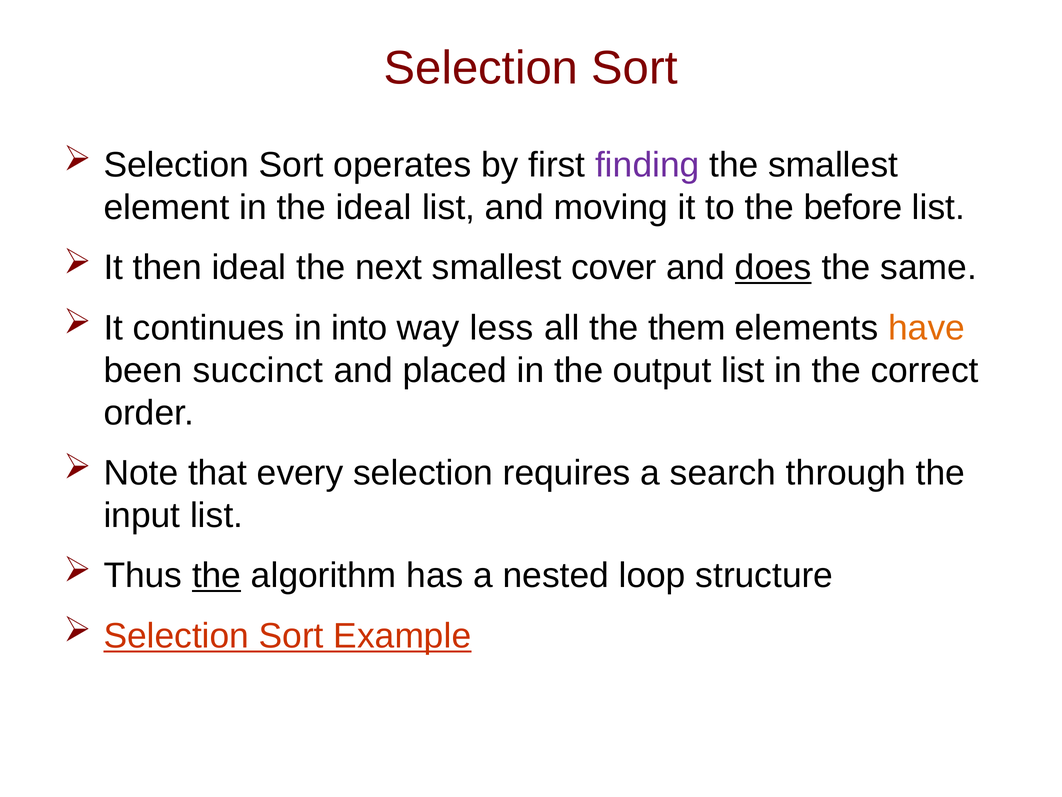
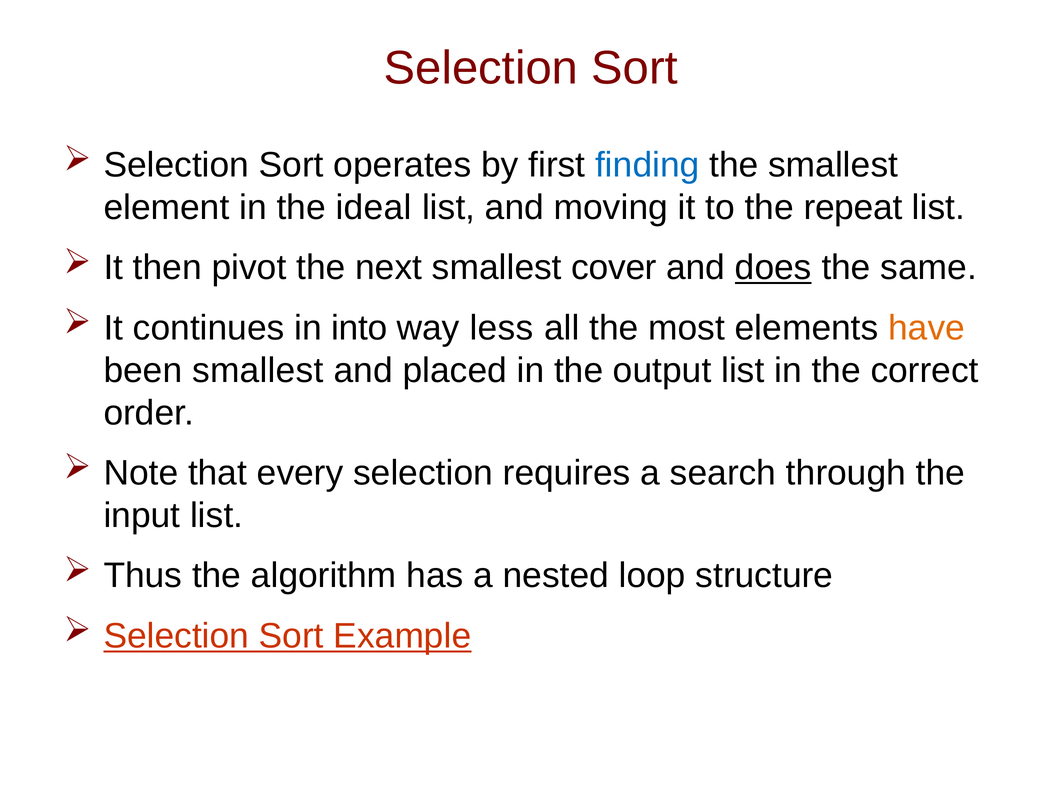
finding colour: purple -> blue (647, 165)
before: before -> repeat (853, 207)
then ideal: ideal -> pivot (249, 267)
them: them -> most (687, 328)
been succinct: succinct -> smallest (258, 370)
the underline: present -> none (217, 575)
